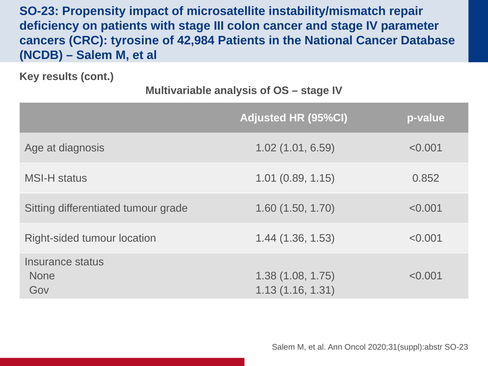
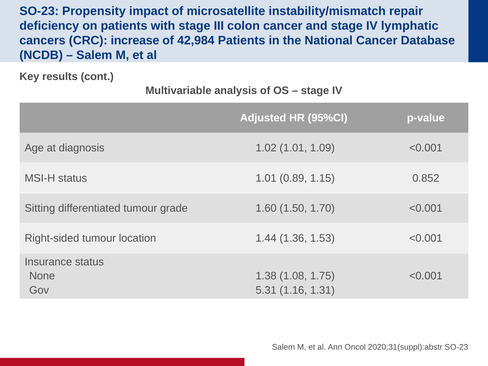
parameter: parameter -> lymphatic (410, 26)
tyrosine: tyrosine -> increase (135, 41)
6.59: 6.59 -> 1.09 (322, 148)
1.13: 1.13 -> 5.31 (266, 290)
